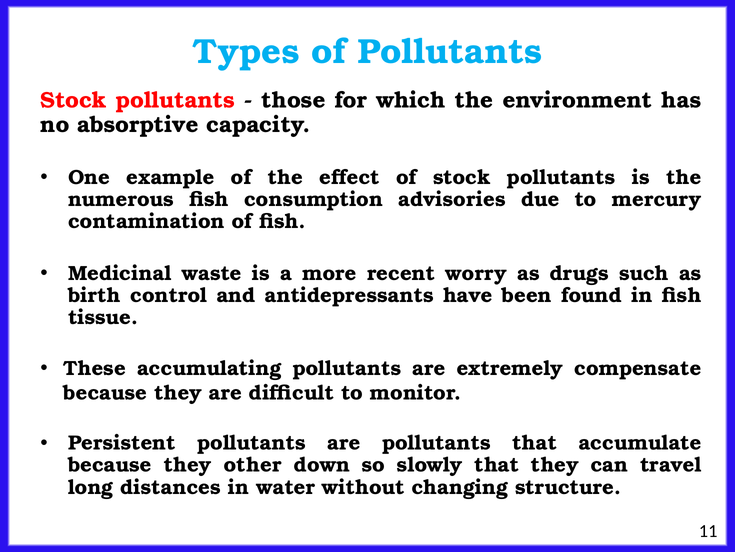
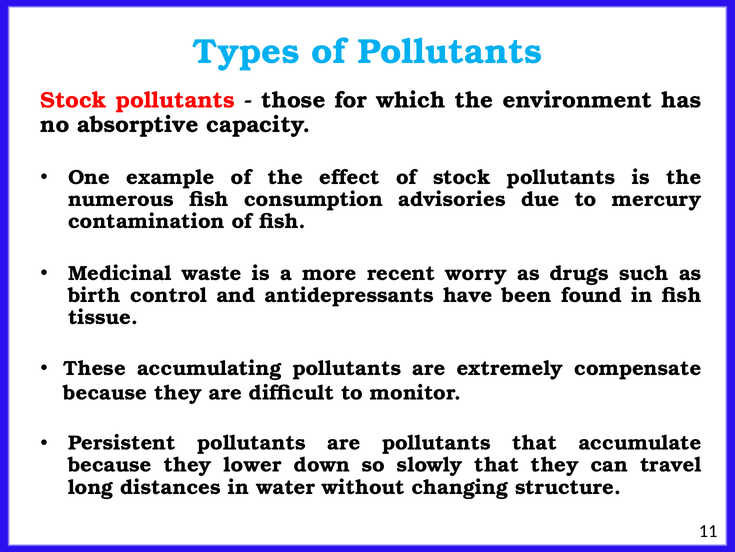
other: other -> lower (253, 465)
